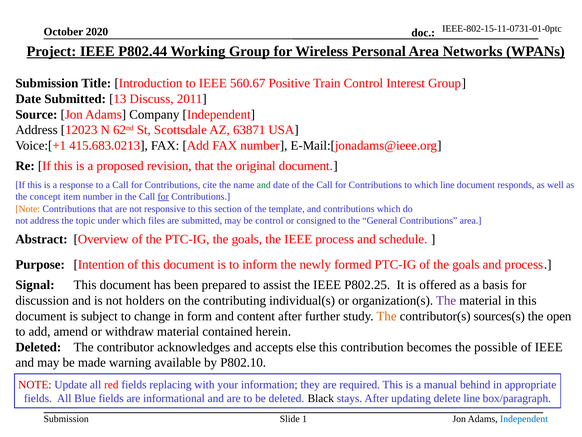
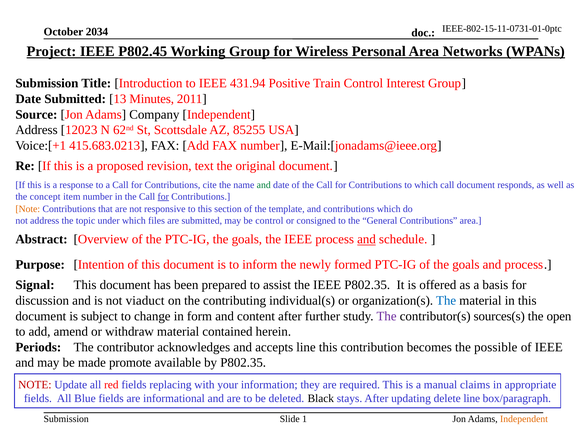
2020: 2020 -> 2034 (97, 32)
P802.44: P802.44 -> P802.45 (143, 51)
560.67: 560.67 -> 431.94 (248, 83)
Discuss: Discuss -> Minutes (152, 99)
63871: 63871 -> 85255 (249, 130)
revision that: that -> text (204, 166)
which line: line -> call (447, 185)
and underline: none -> present (367, 239)
IEEE P802.25: P802.25 -> P802.35 (367, 285)
holders: holders -> viaduct (145, 300)
The colour: purple -> blue (446, 300)
The colour: orange -> purple (387, 316)
Deleted: Deleted -> Periods (38, 347)
accepts else: else -> line (306, 347)
warning: warning -> promote (130, 362)
by P802.10: P802.10 -> P802.35 (243, 362)
behind: behind -> claims (475, 384)
Independent colour: blue -> orange (524, 419)
